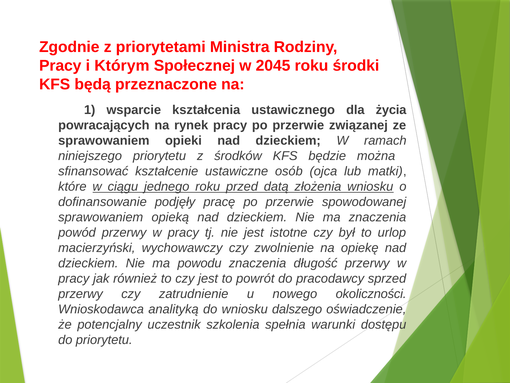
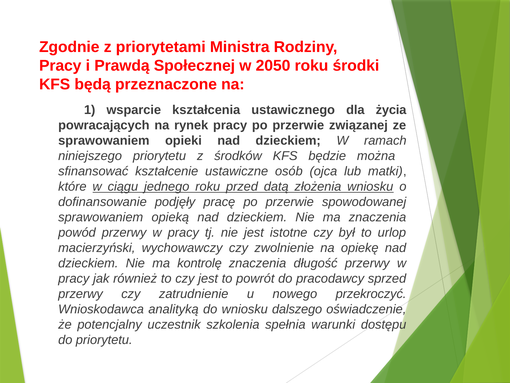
Którym: Którym -> Prawdą (122, 66)
2045: 2045 -> 2050 (273, 66)
powodu: powodu -> kontrolę (200, 263)
okoliczności: okoliczności -> przekroczyć (371, 294)
